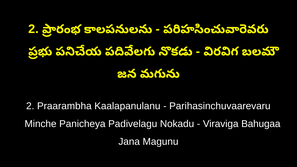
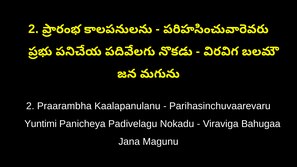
Minche: Minche -> Yuntimi (41, 124)
